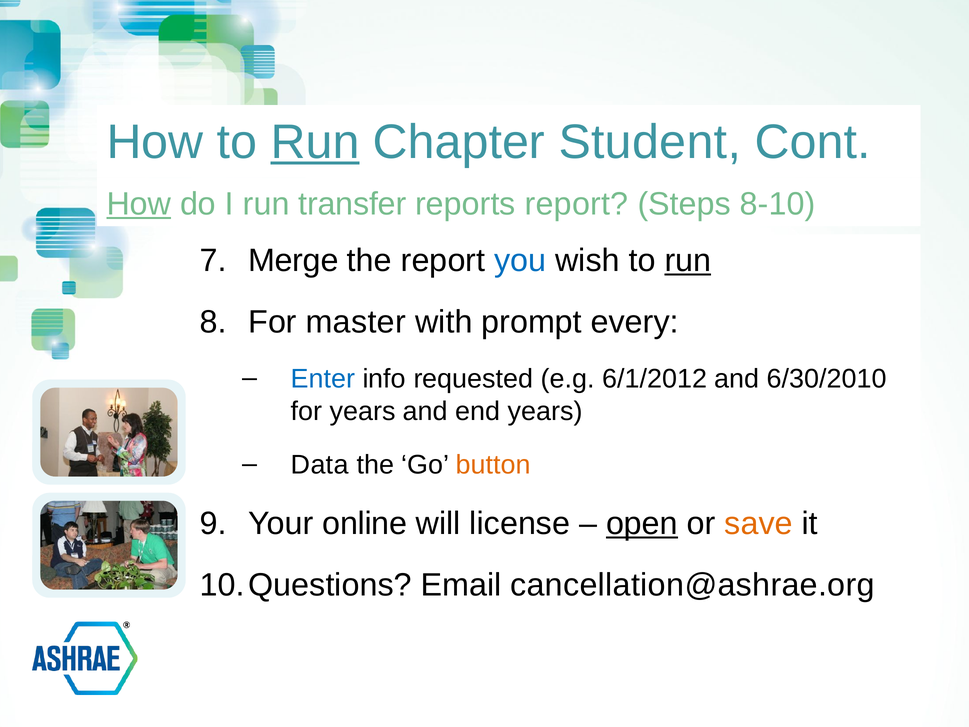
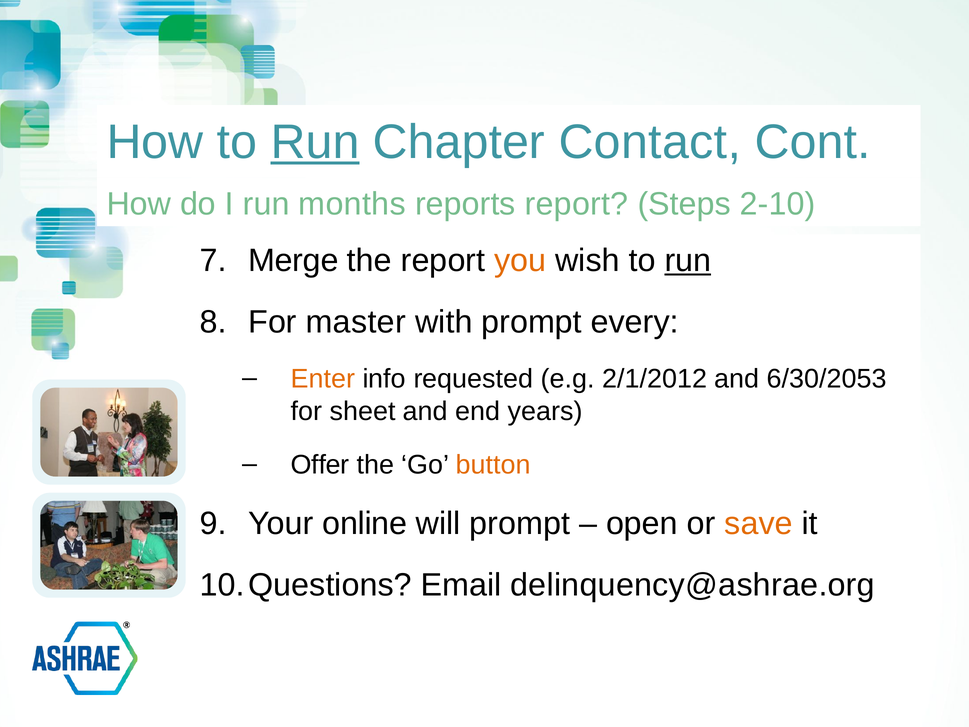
Student: Student -> Contact (650, 142)
How underline: present -> none (139, 204)
transfer: transfer -> months (352, 204)
8-10: 8-10 -> 2-10 (778, 204)
you colour: blue -> orange (520, 261)
Enter colour: blue -> orange (323, 379)
6/1/2012: 6/1/2012 -> 2/1/2012 (655, 379)
6/30/2010: 6/30/2010 -> 6/30/2053 (827, 379)
for years: years -> sheet (363, 411)
Data: Data -> Offer (320, 465)
will license: license -> prompt (520, 523)
open underline: present -> none (642, 523)
cancellation@ashrae.org: cancellation@ashrae.org -> delinquency@ashrae.org (693, 585)
